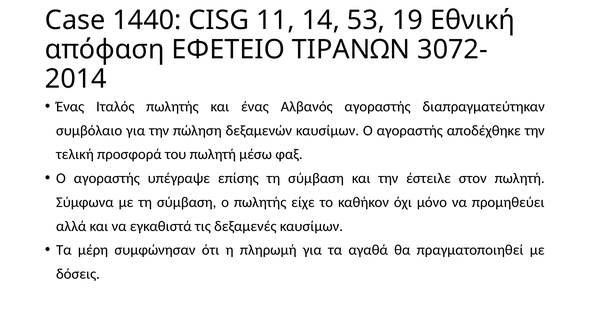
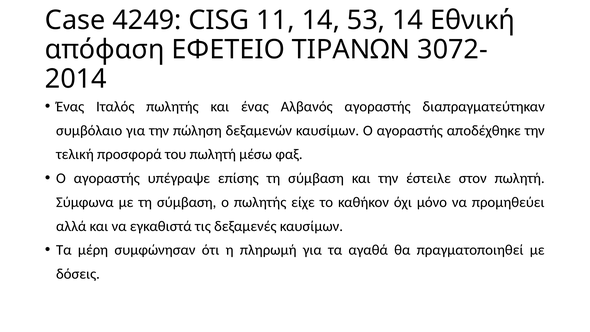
1440: 1440 -> 4249 (147, 20)
53 19: 19 -> 14 (408, 20)
